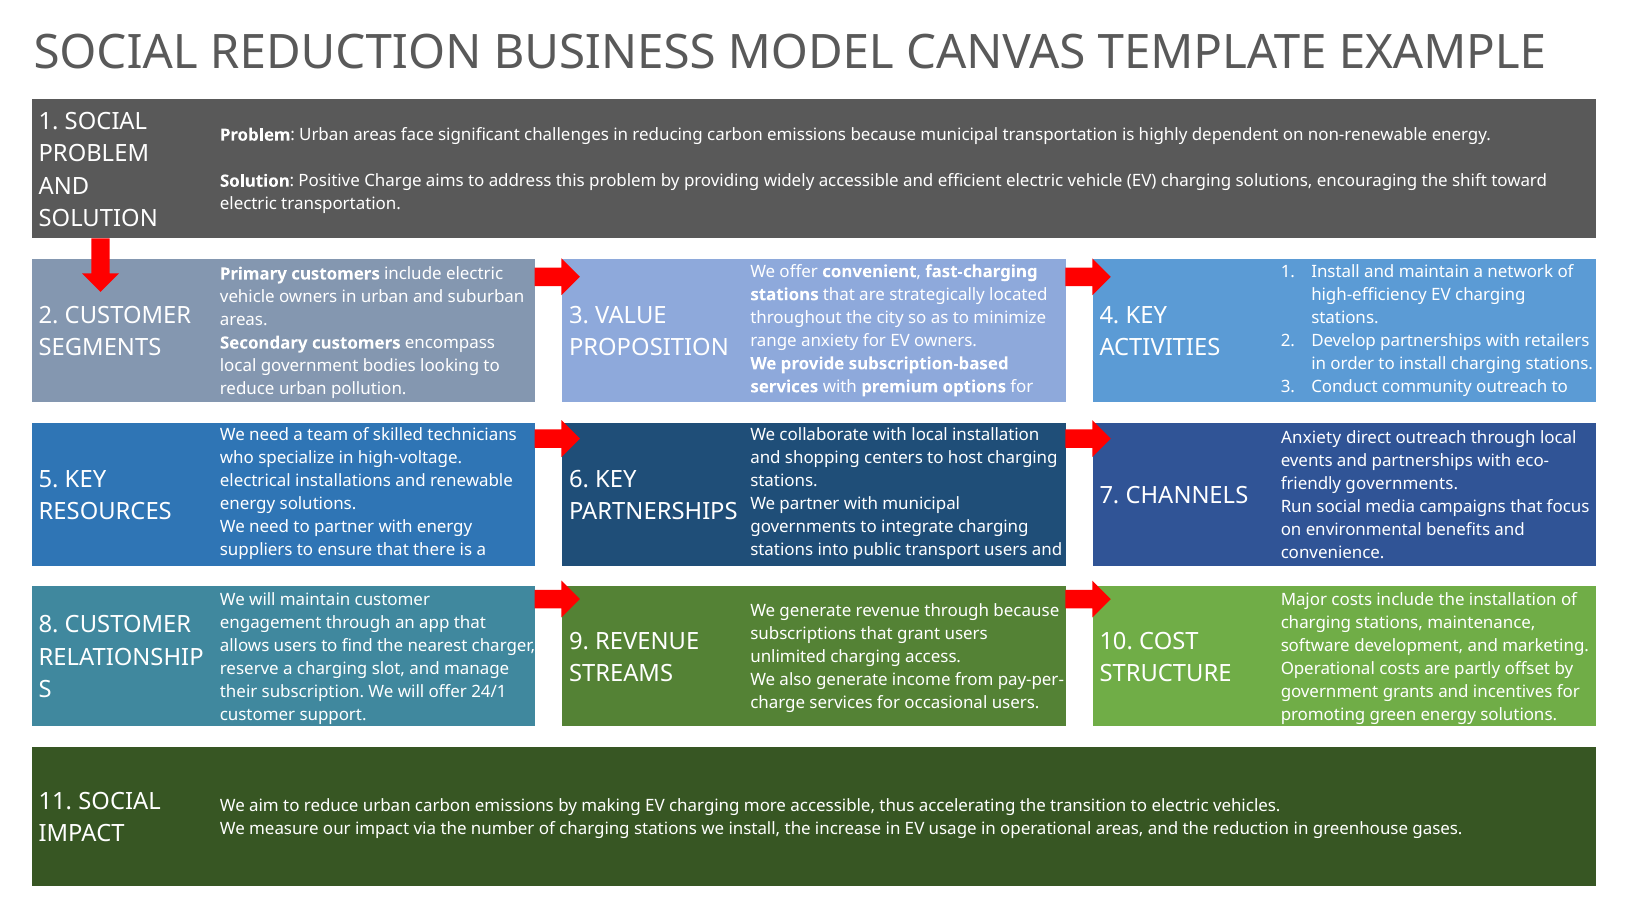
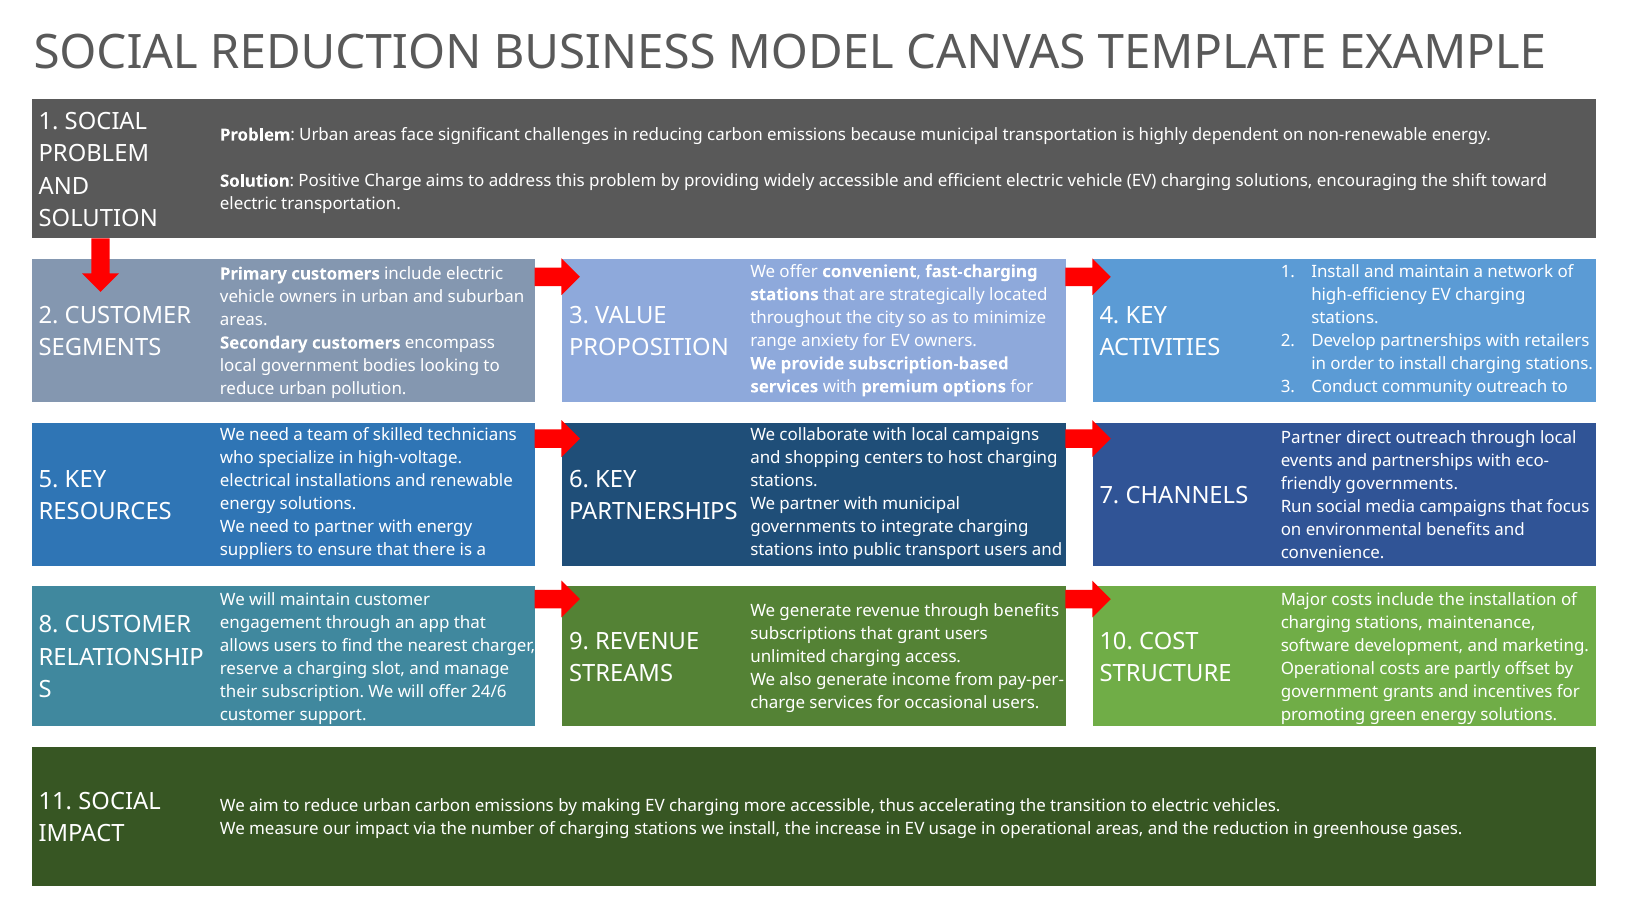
local installation: installation -> campaigns (996, 435)
Anxiety: Anxiety -> Partner (1311, 437)
through because: because -> benefits (1026, 611)
24/1: 24/1 -> 24/6 (489, 691)
